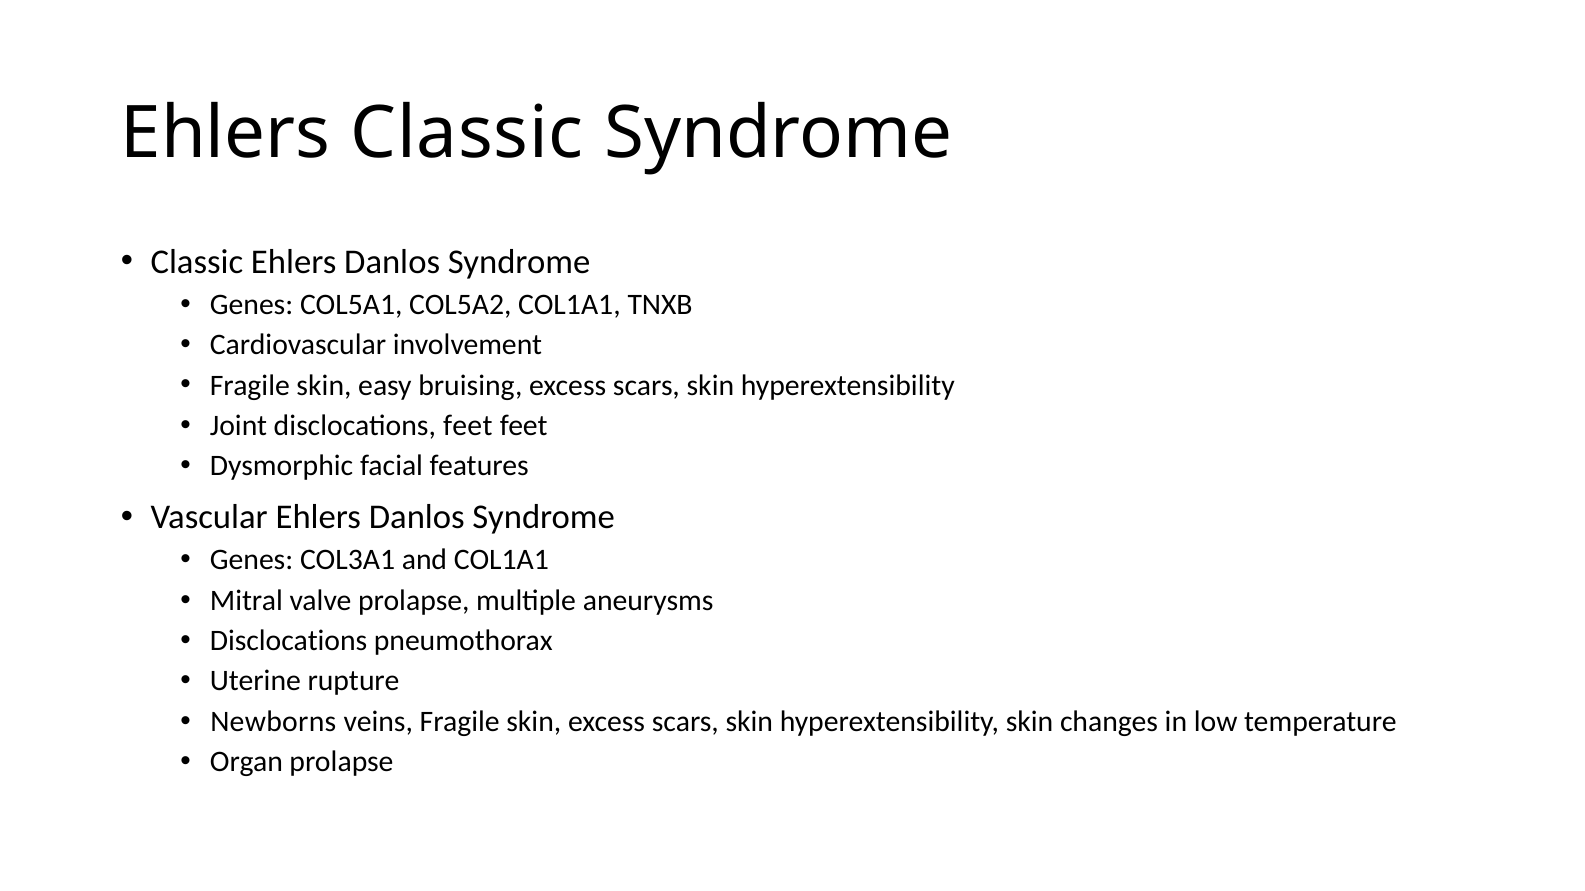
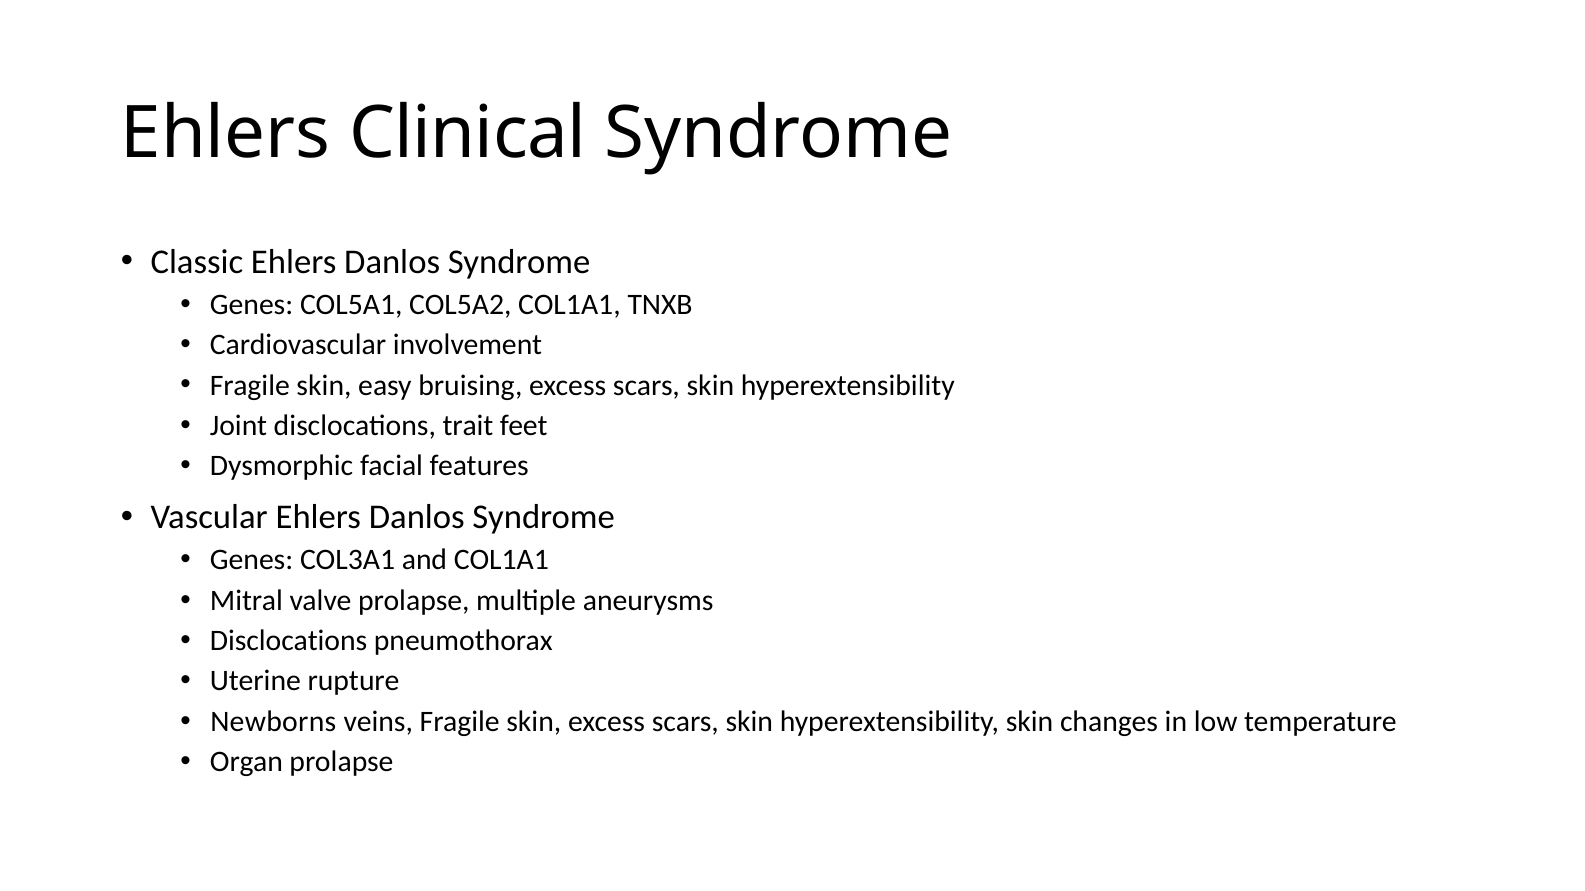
Ehlers Classic: Classic -> Clinical (468, 133)
disclocations feet: feet -> trait (468, 426)
